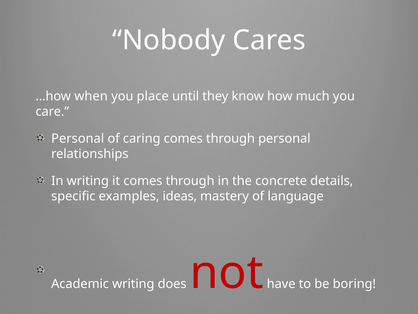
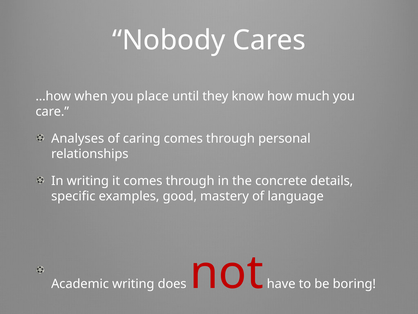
Personal: Personal -> Analyses (78, 138)
ideas: ideas -> good (180, 196)
